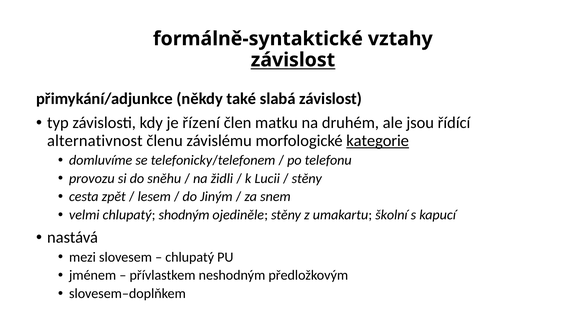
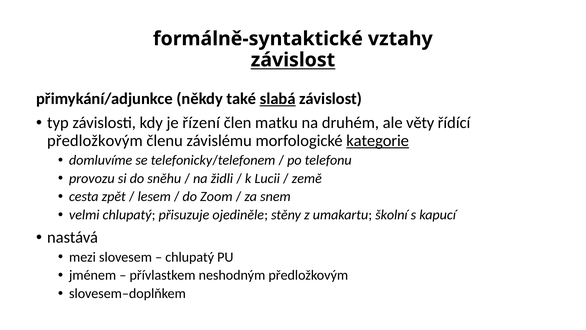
slabá underline: none -> present (278, 99)
jsou: jsou -> věty (420, 123)
alternativnost: alternativnost -> předložkovým (95, 141)
stěny: stěny -> země (307, 178)
Jiným: Jiným -> Zoom (216, 196)
shodným: shodným -> přisuzuje (184, 215)
